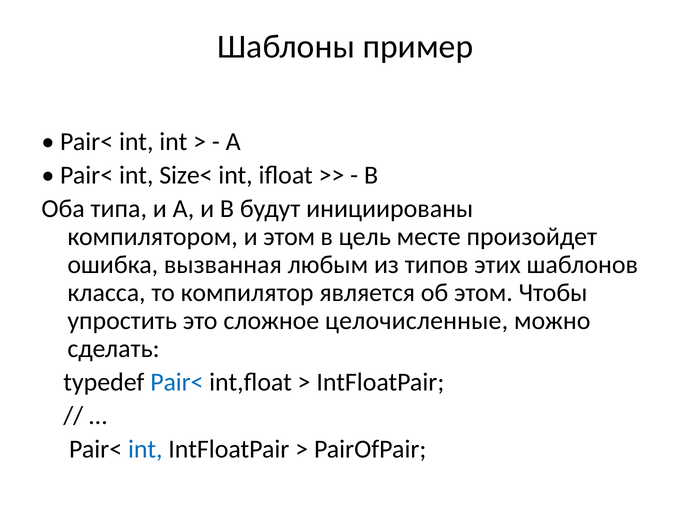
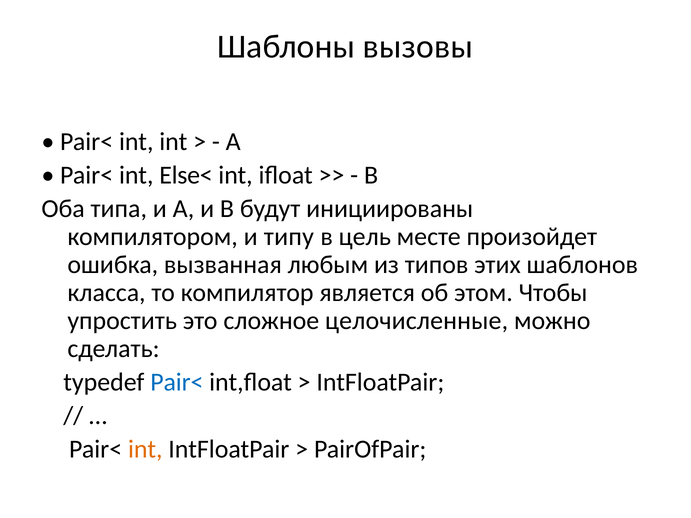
пример: пример -> вызовы (418, 47)
Size<: Size< -> Else< (186, 175)
и этом: этом -> типу (289, 237)
int colour: blue -> orange (145, 450)
